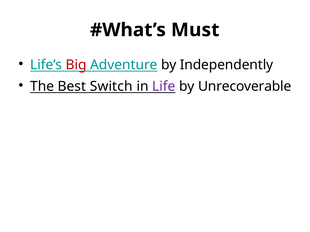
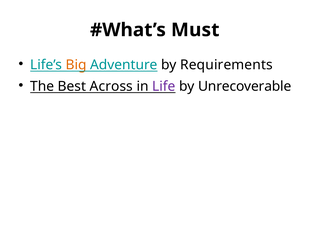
Big colour: red -> orange (76, 65)
Independently: Independently -> Requirements (226, 65)
Switch: Switch -> Across (111, 87)
